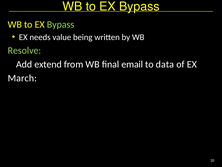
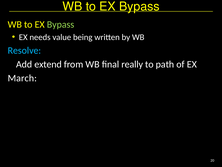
Resolve colour: light green -> light blue (24, 50)
email: email -> really (132, 64)
data: data -> path (165, 64)
